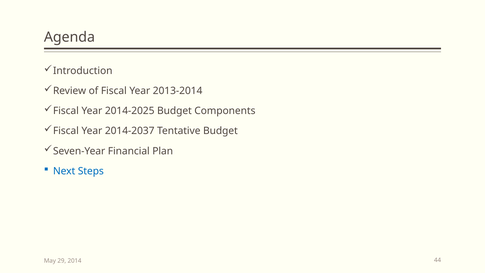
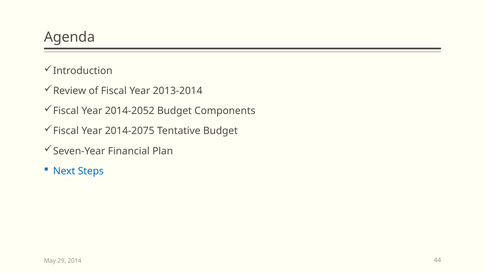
2014-2025: 2014-2025 -> 2014-2052 (130, 111)
2014-2037: 2014-2037 -> 2014-2075 (130, 131)
